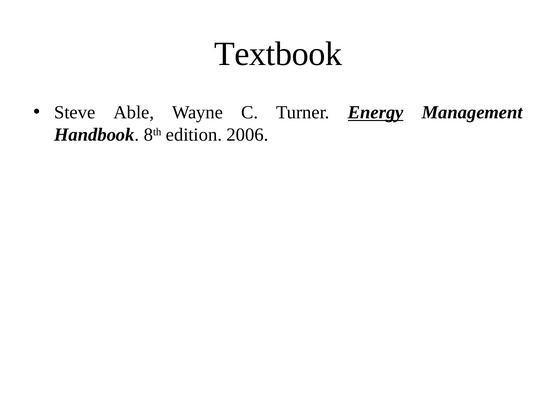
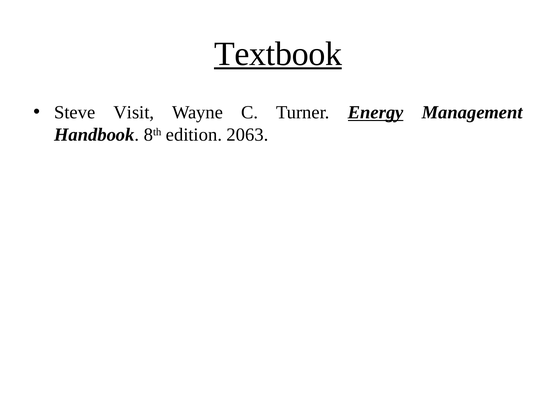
Textbook underline: none -> present (278, 54)
Able: Able -> Visit (134, 113)
2006: 2006 -> 2063 (248, 135)
